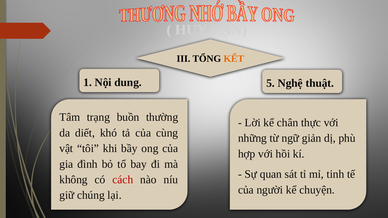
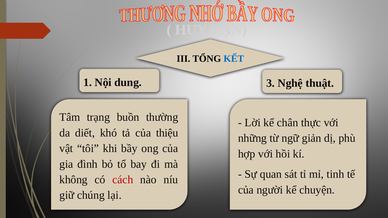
KẾT colour: orange -> blue (234, 59)
5: 5 -> 3 (271, 83)
cùng: cùng -> thiệu (167, 133)
